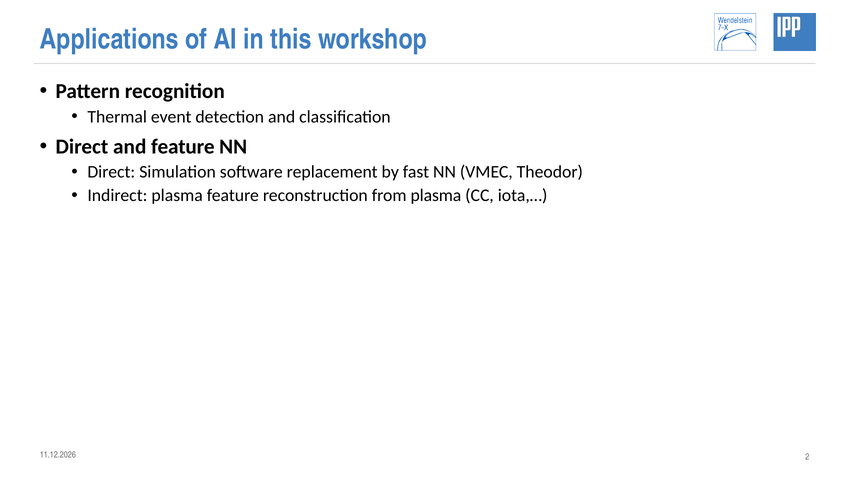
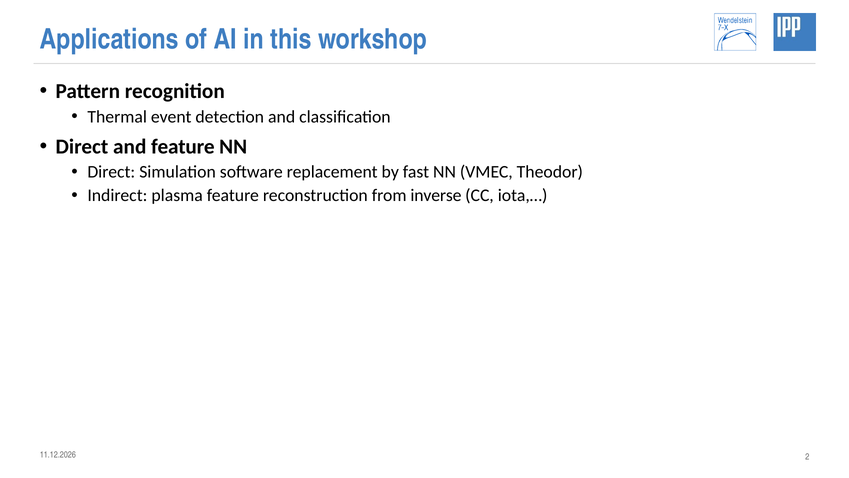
from plasma: plasma -> inverse (436, 195)
